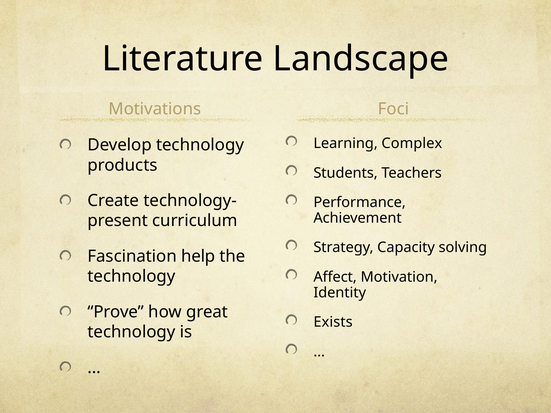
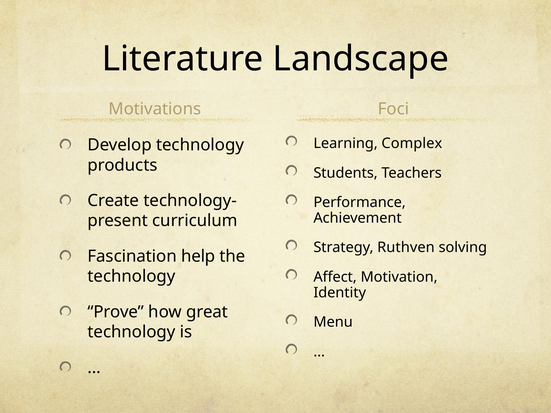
Capacity: Capacity -> Ruthven (406, 248)
Exists: Exists -> Menu (333, 322)
